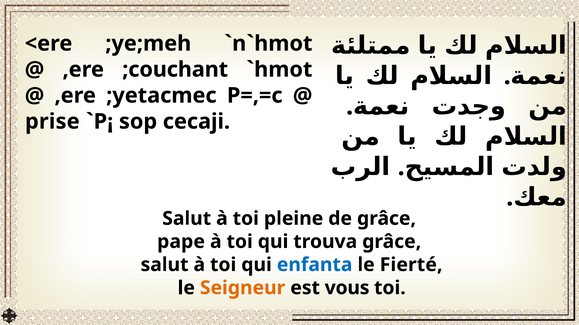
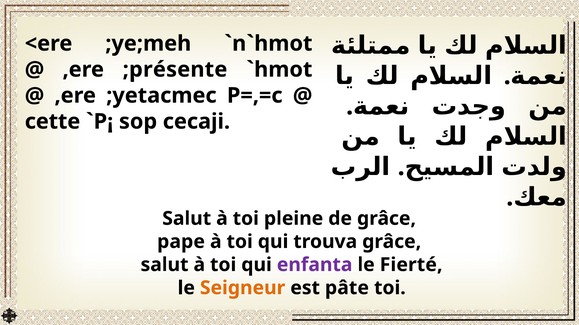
;couchant: ;couchant -> ;présente (175, 70)
prise: prise -> cette (52, 122)
enfanta colour: blue -> purple (315, 265)
vous: vous -> pâte (347, 288)
